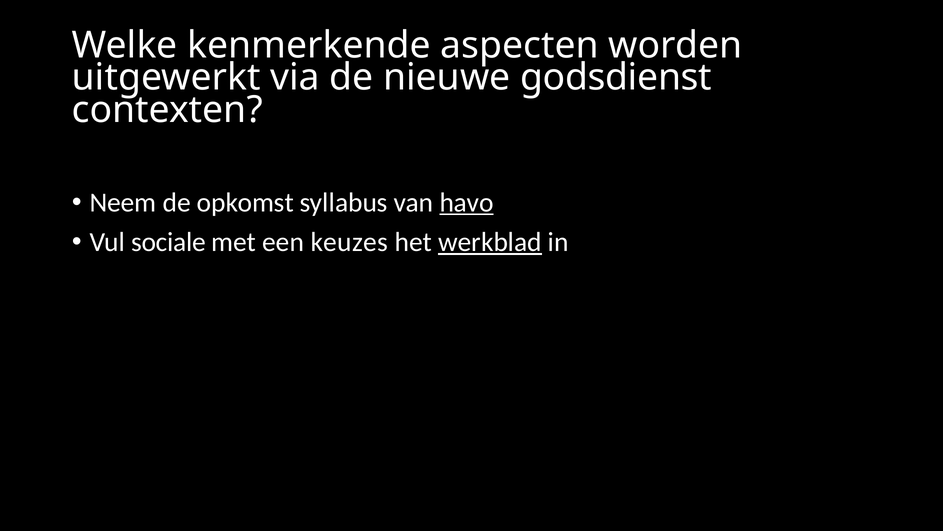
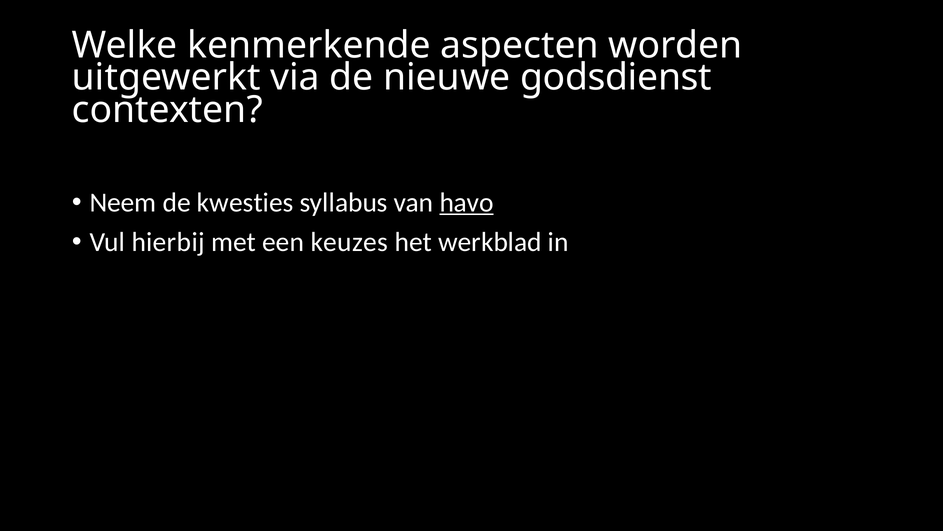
opkomst: opkomst -> kwesties (245, 202)
sociale: sociale -> hierbij (168, 242)
werkblad underline: present -> none (490, 242)
